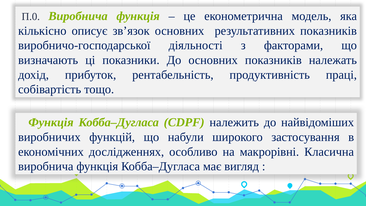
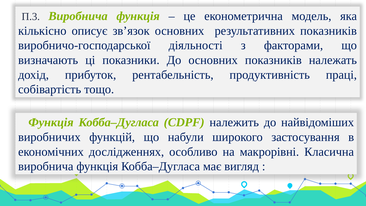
П.0: П.0 -> П.3 (31, 17)
